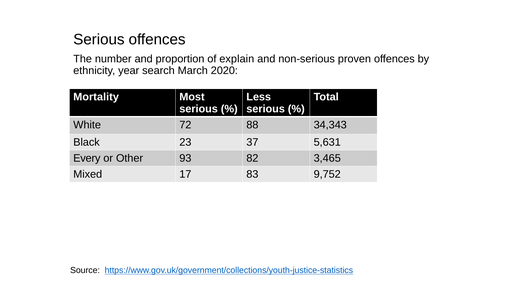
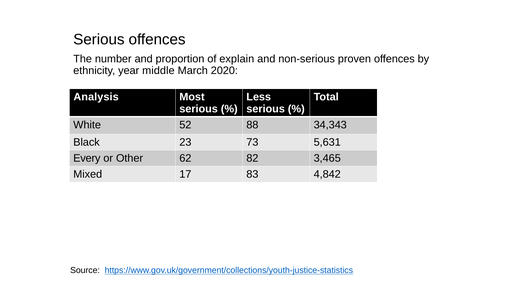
search: search -> middle (158, 71)
Mortality: Mortality -> Analysis (96, 97)
72: 72 -> 52 (185, 125)
37: 37 -> 73 (252, 142)
93: 93 -> 62 (185, 158)
9,752: 9,752 -> 4,842 (327, 174)
